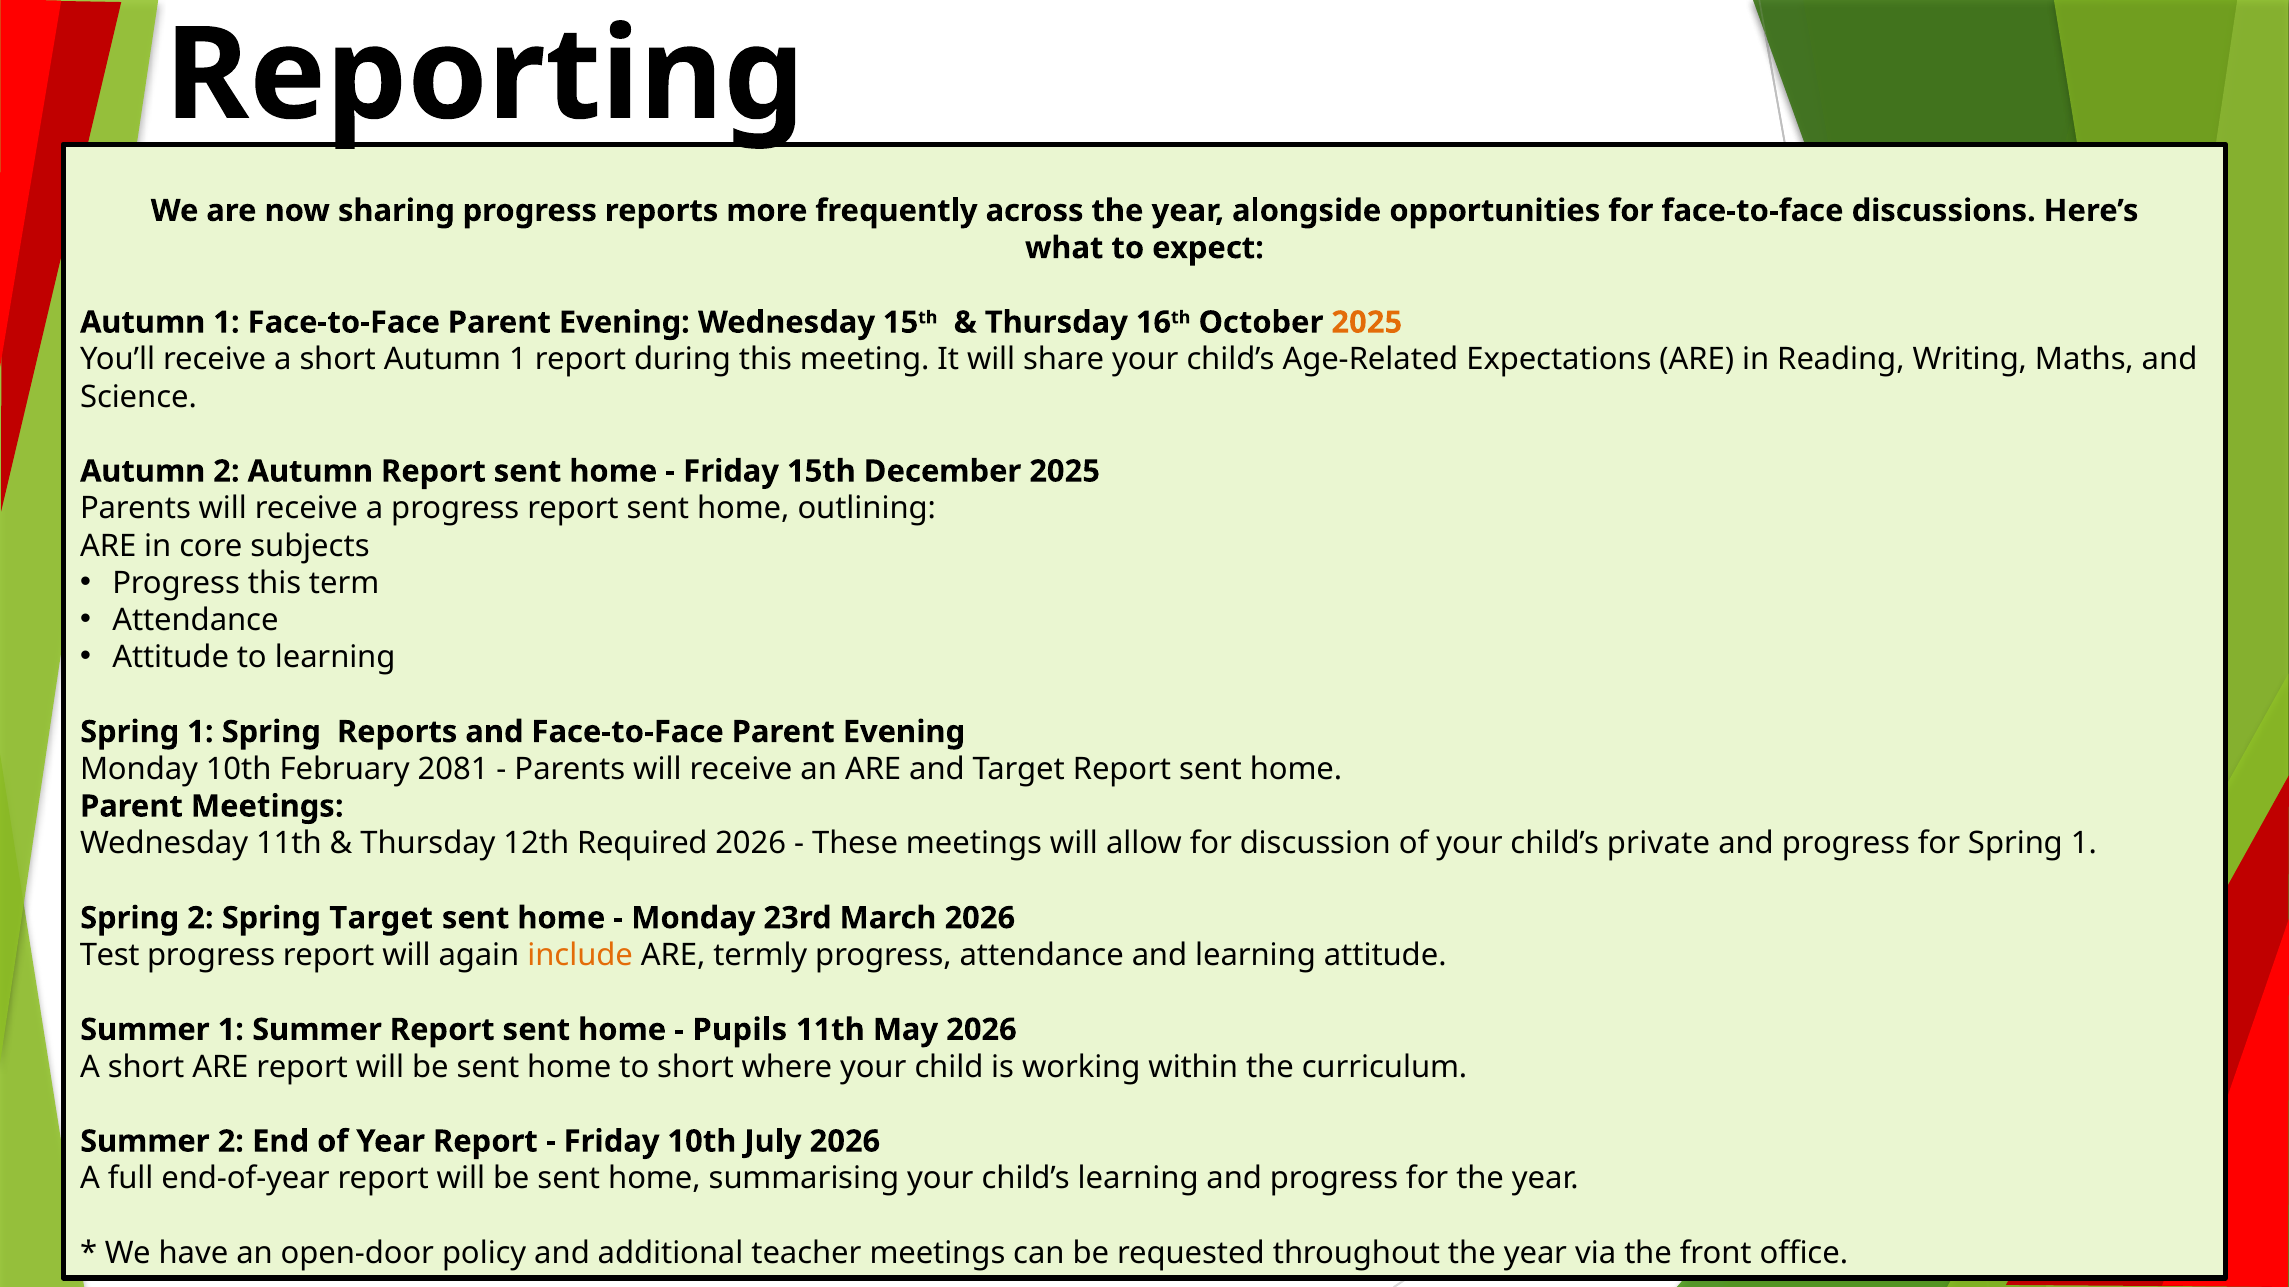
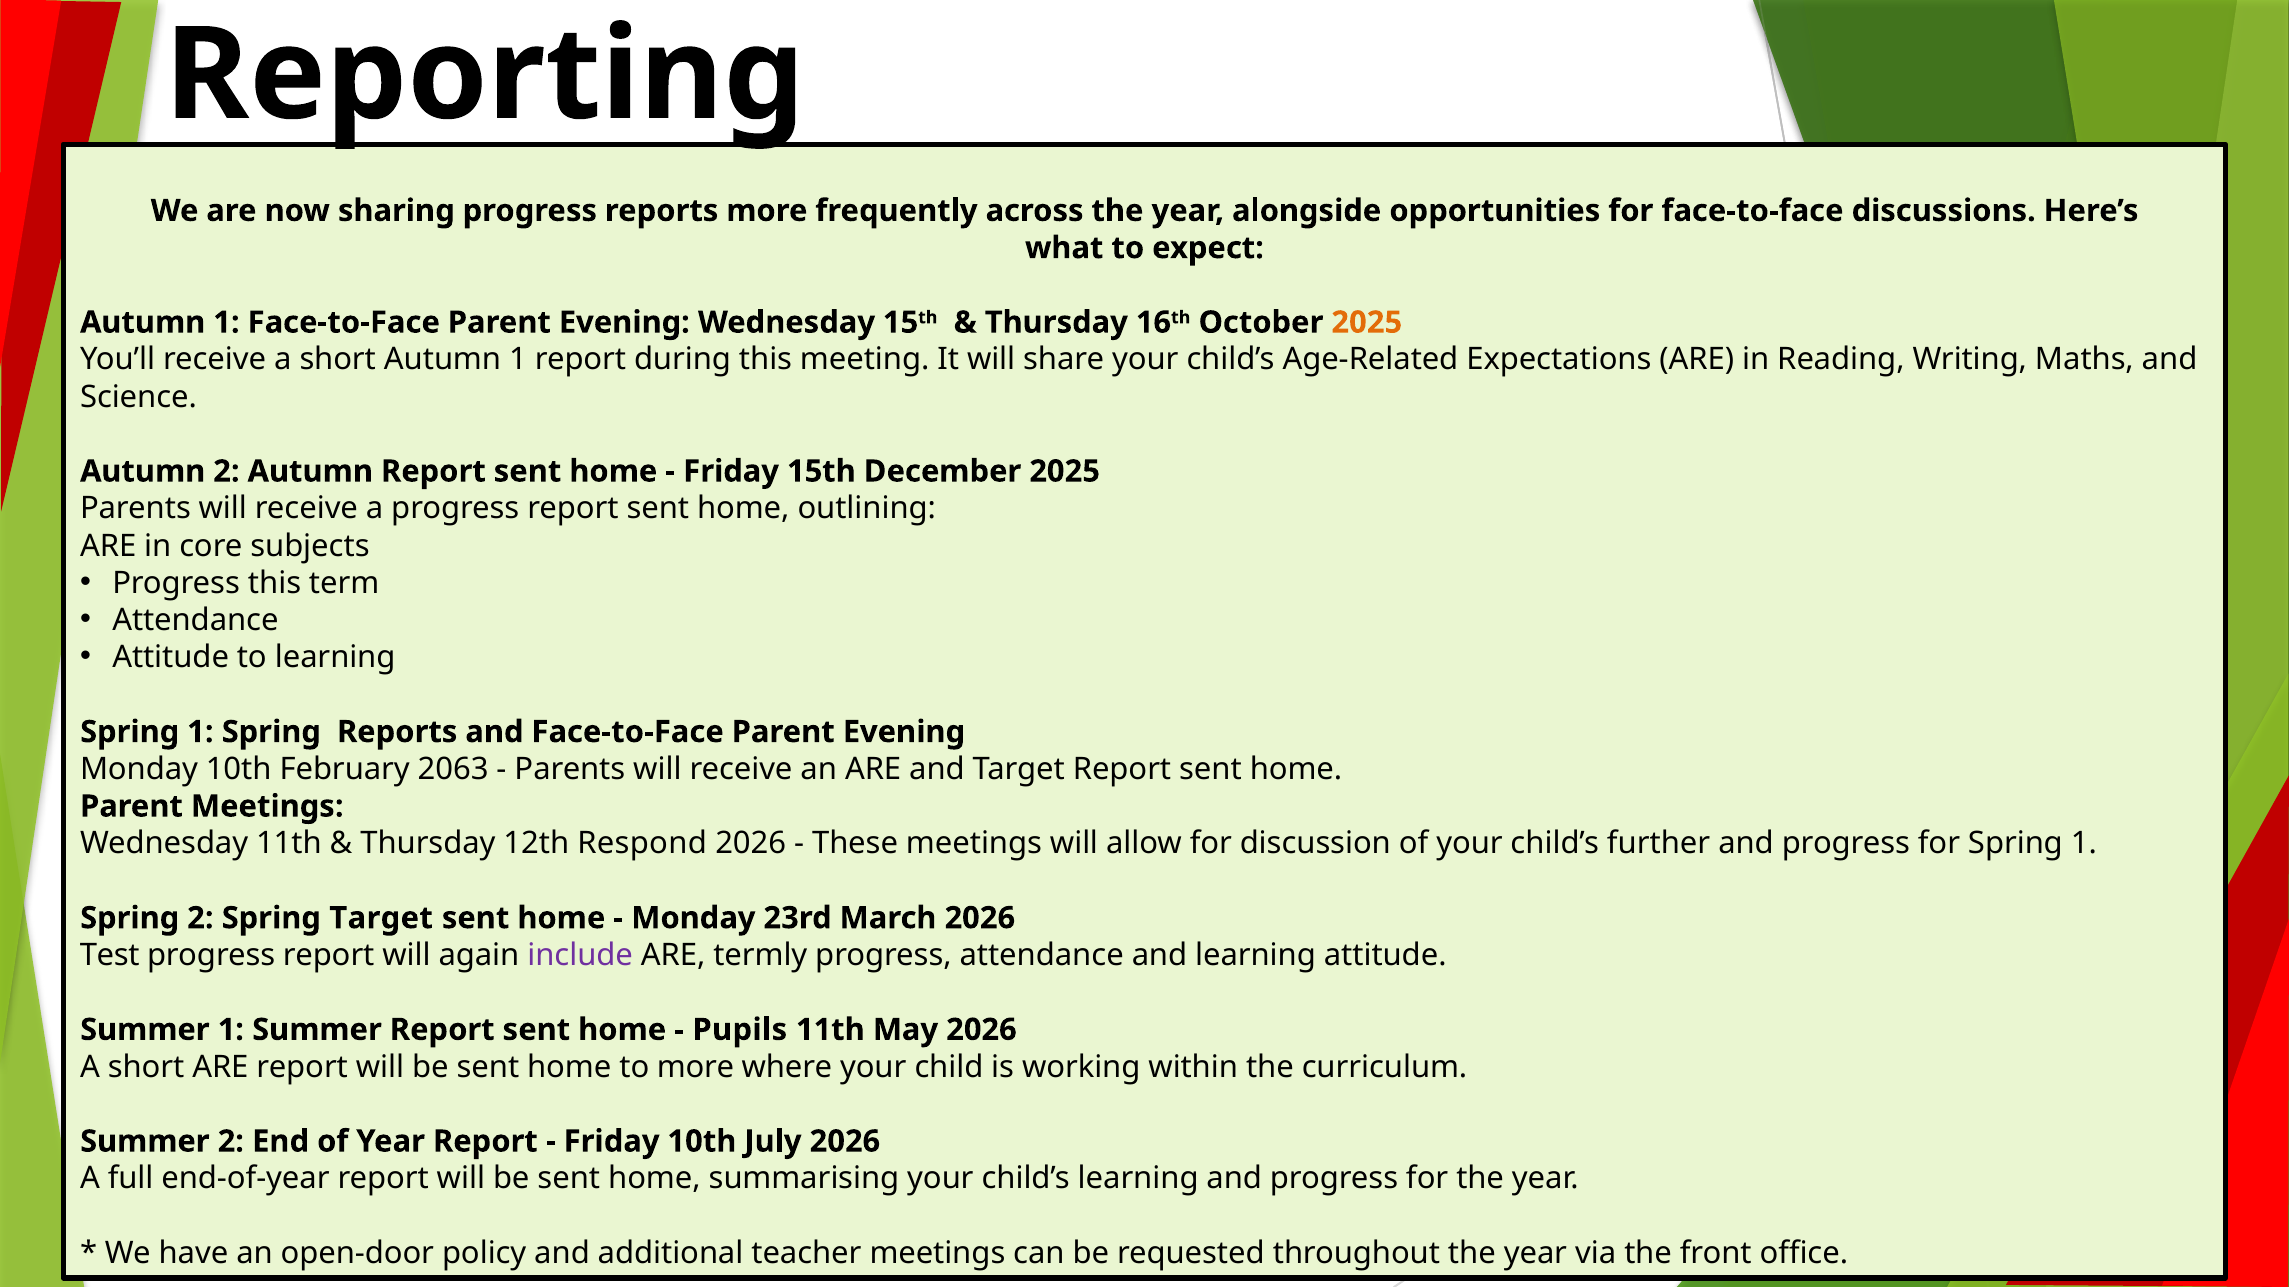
2081: 2081 -> 2063 (453, 769)
Required: Required -> Respond (642, 844)
private: private -> further (1659, 844)
include colour: orange -> purple (580, 956)
to short: short -> more (696, 1067)
